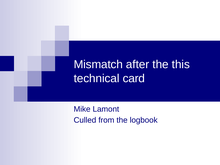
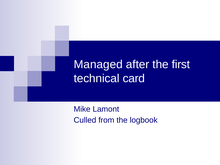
Mismatch: Mismatch -> Managed (98, 64)
this: this -> first (181, 64)
